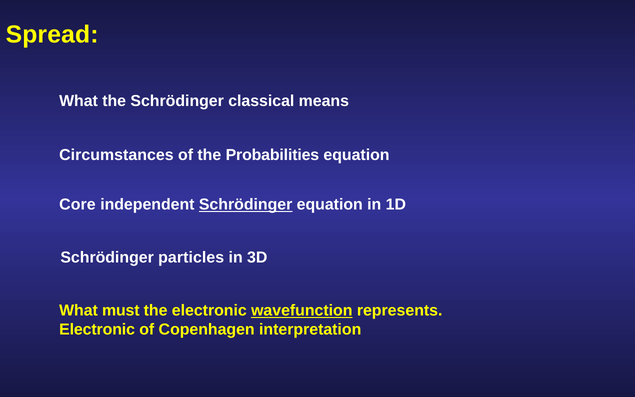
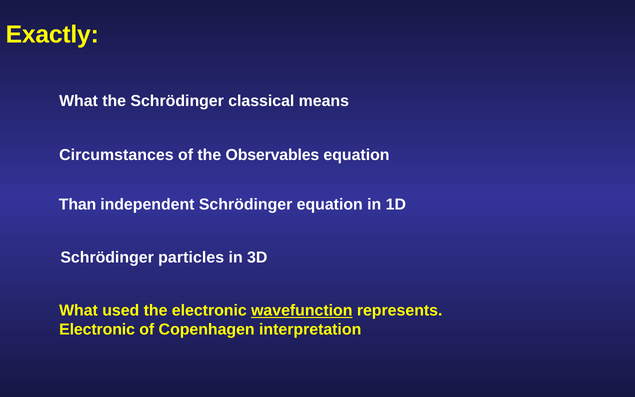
Spread: Spread -> Exactly (52, 35)
Probabilities: Probabilities -> Observables (272, 155)
Core: Core -> Than (78, 205)
Schrödinger underline: present -> none (246, 205)
must: must -> used (121, 310)
